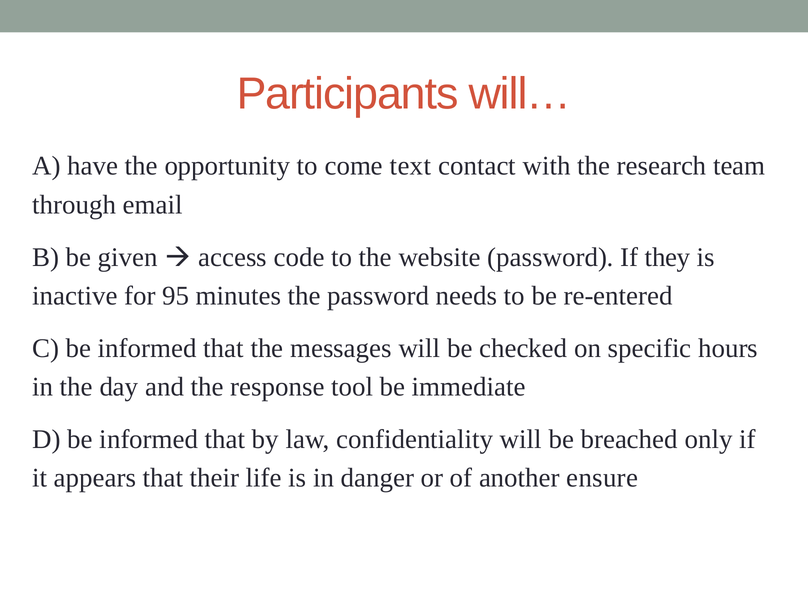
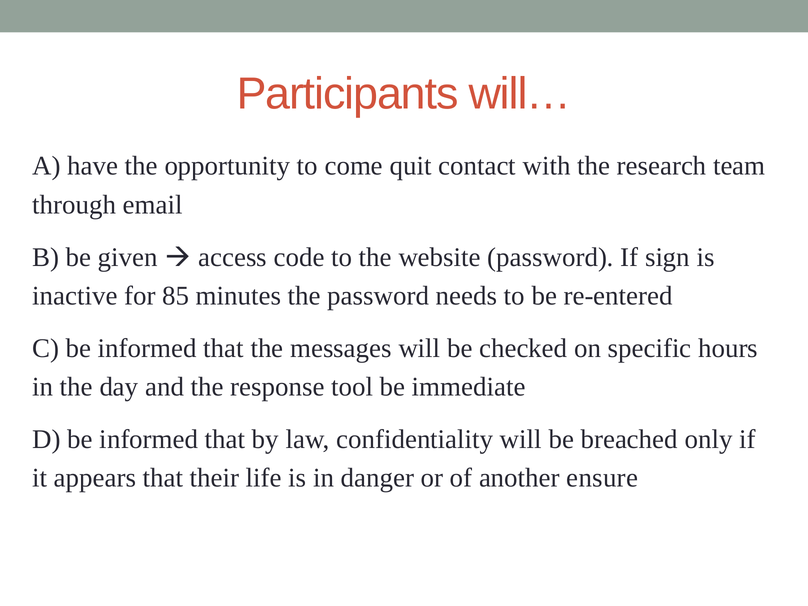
text: text -> quit (411, 166)
they: they -> sign (667, 257)
95: 95 -> 85 (176, 296)
